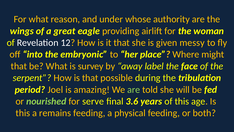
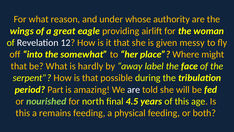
embryonic: embryonic -> somewhat (84, 54)
survey: survey -> hardly (91, 66)
Joel: Joel -> Part (55, 89)
are colour: light green -> white (134, 89)
serve: serve -> north (93, 101)
3.6: 3.6 -> 4.5 (132, 101)
